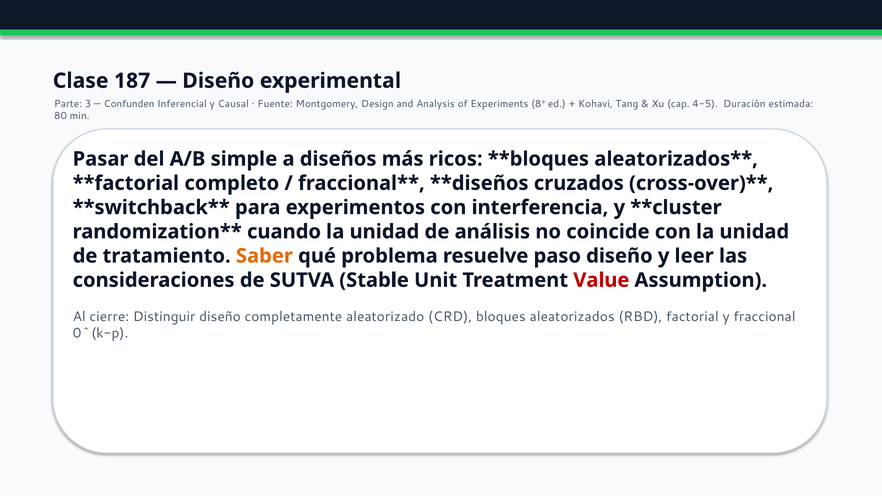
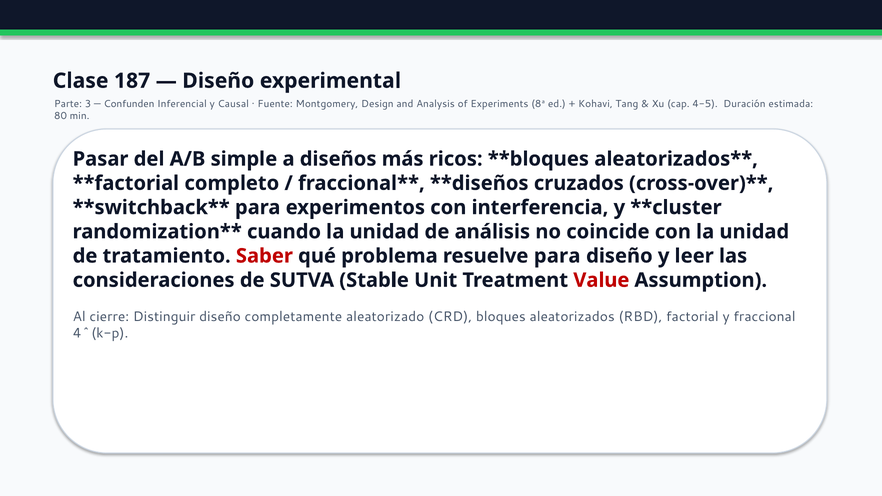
Saber colour: orange -> red (264, 256)
resuelve paso: paso -> para (557, 256)
0^(k-p: 0^(k-p -> 4^(k-p (100, 333)
